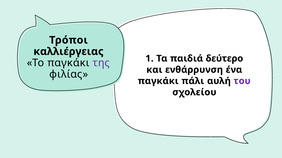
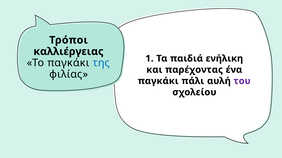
δεύτερο: δεύτερο -> ενήλικη (224, 59)
της colour: purple -> blue (101, 63)
ενθάρρυνση: ενθάρρυνση -> παρέχοντας (194, 70)
